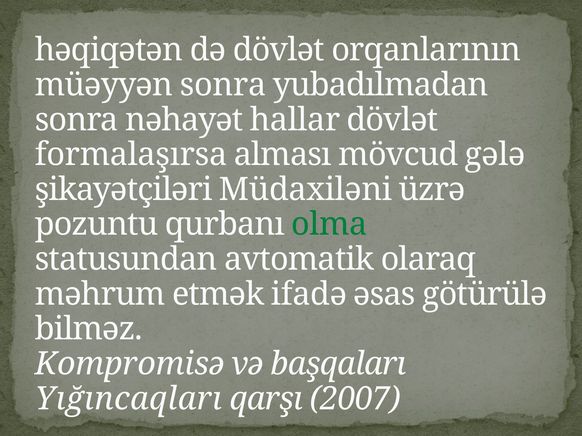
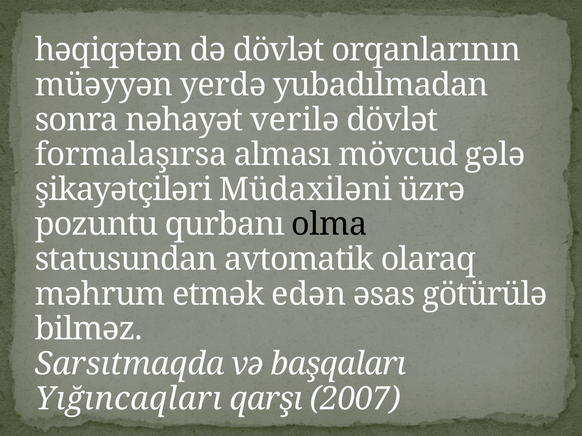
müəyyən sonra: sonra -> yerdə (223, 85)
hallar: hallar -> verilə (295, 120)
olma colour: green -> black (329, 225)
ifadə: ifadə -> edən (309, 294)
Kompromisə: Kompromisə -> Sarsıtmaqda (130, 364)
